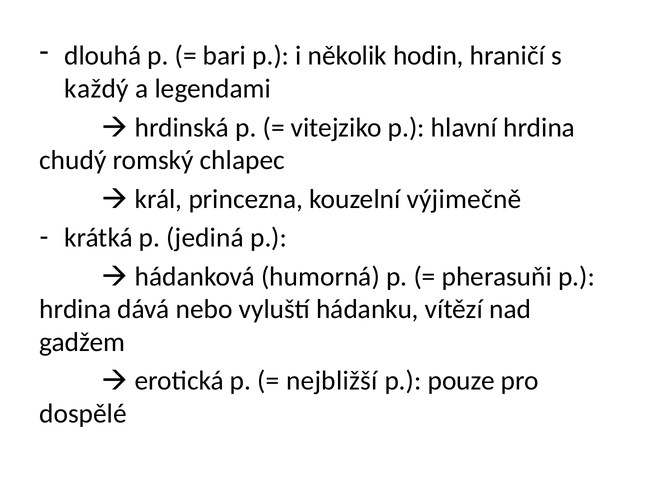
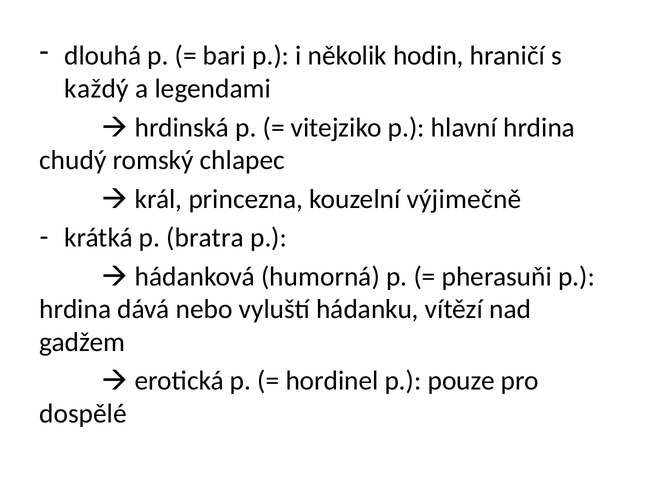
jediná: jediná -> bratra (205, 238)
nejbližší: nejbližší -> hordinel (332, 381)
